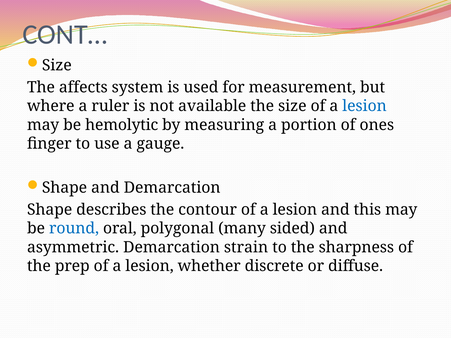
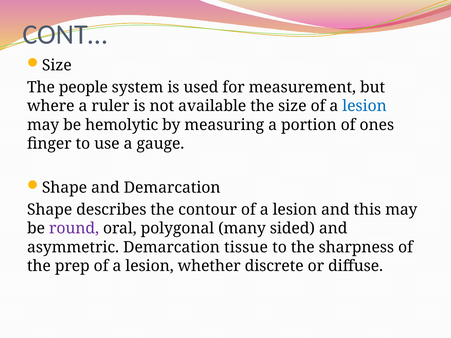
affects: affects -> people (83, 87)
round colour: blue -> purple (74, 229)
strain: strain -> tissue (246, 247)
